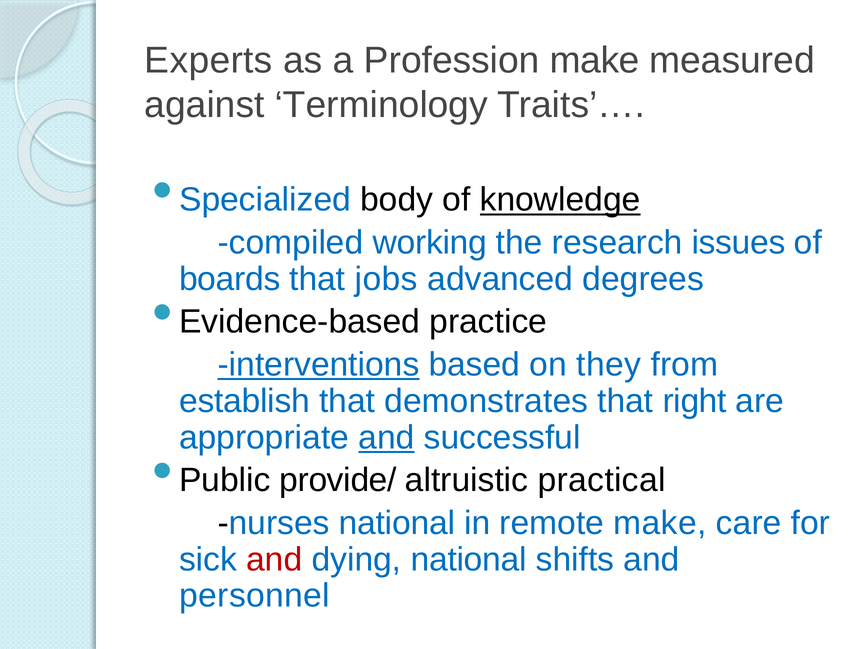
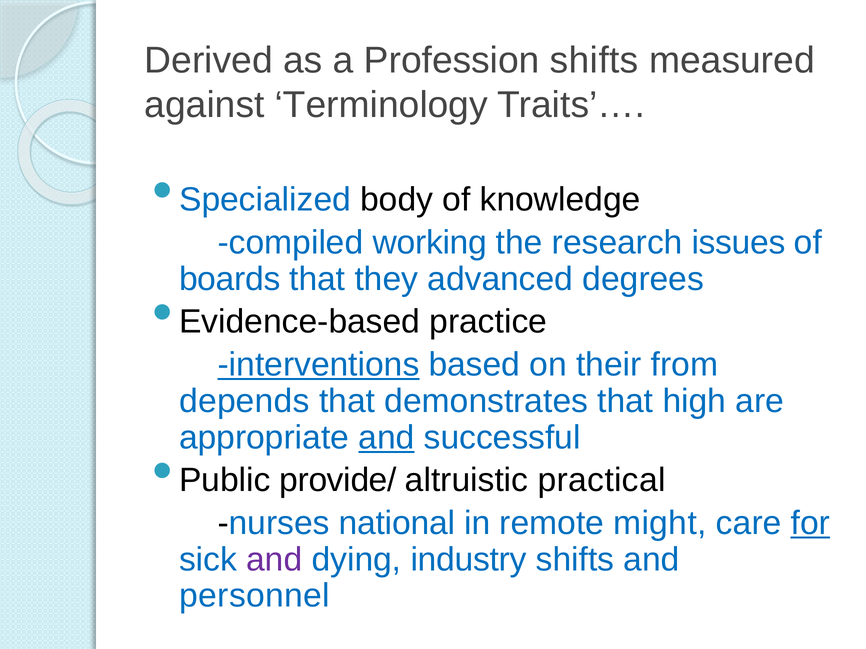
Experts: Experts -> Derived (209, 60)
Profession make: make -> shifts (594, 60)
knowledge underline: present -> none (560, 200)
jobs: jobs -> they (386, 279)
they: they -> their (609, 365)
establish: establish -> depends (244, 401)
right: right -> high (694, 401)
remote make: make -> might (660, 523)
for underline: none -> present (810, 523)
and colour: red -> purple (274, 560)
dying national: national -> industry (469, 560)
